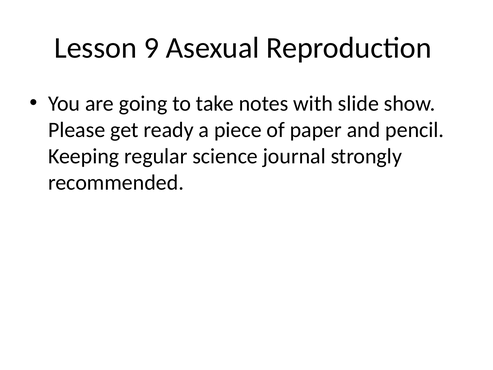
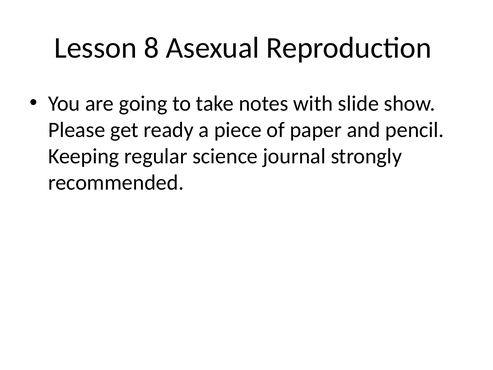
9: 9 -> 8 (151, 48)
